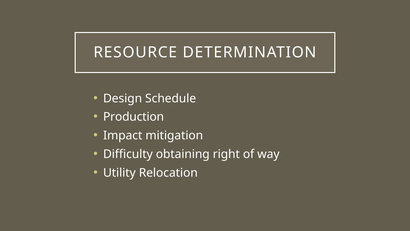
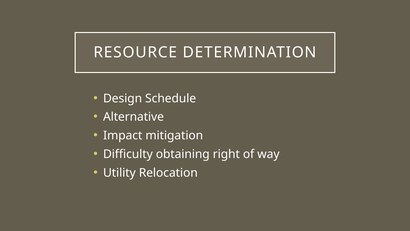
Production: Production -> Alternative (134, 117)
